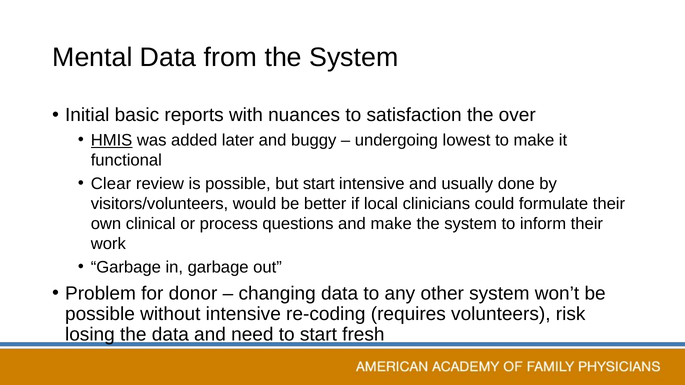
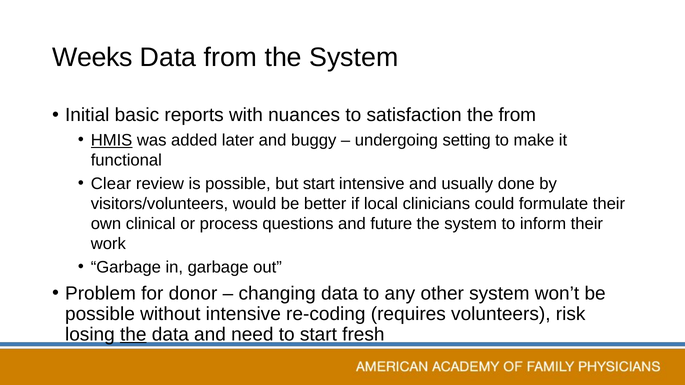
Mental: Mental -> Weeks (92, 58)
the over: over -> from (517, 115)
lowest: lowest -> setting (467, 140)
and make: make -> future (391, 224)
the underline: none -> present (133, 335)
